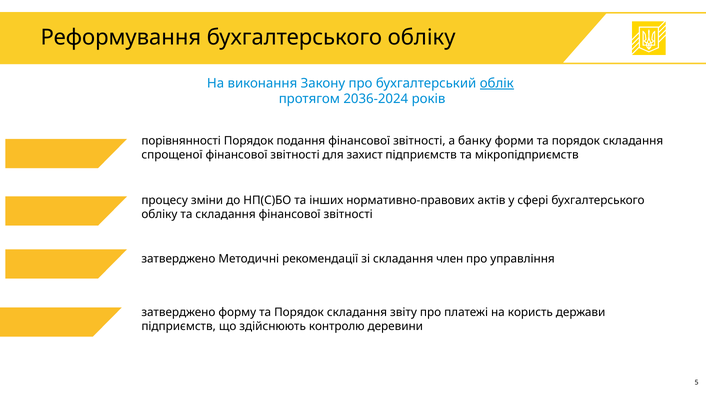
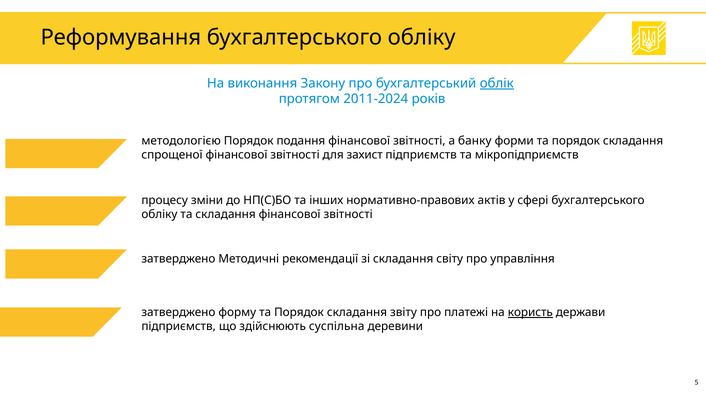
2036-2024: 2036-2024 -> 2011-2024 (376, 99)
порівнянності: порівнянності -> методологією (181, 141)
член: член -> світу (450, 259)
користь underline: none -> present (530, 312)
контролю: контролю -> суспільна (337, 327)
